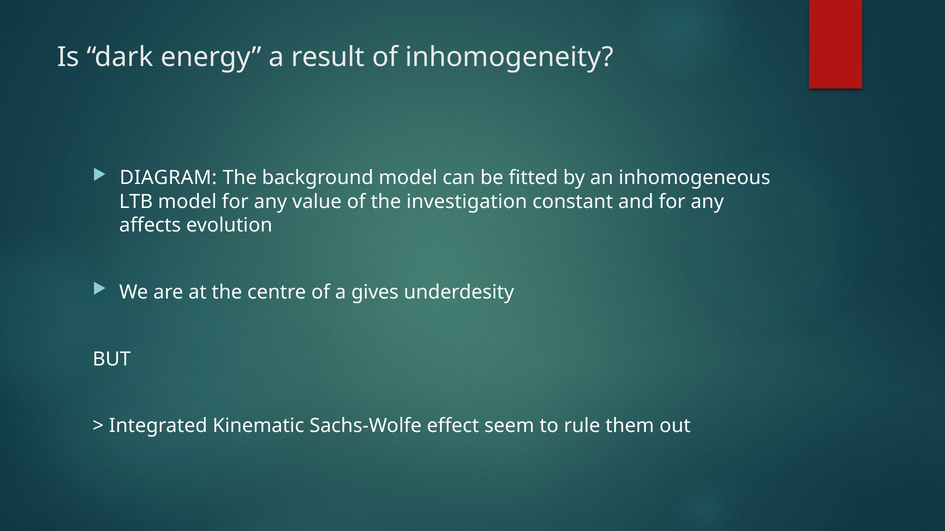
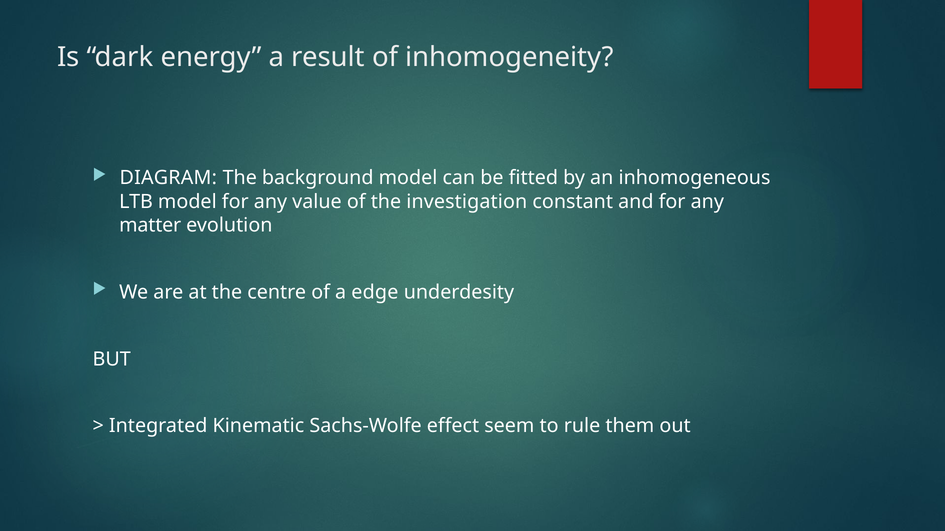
affects: affects -> matter (150, 225)
gives: gives -> edge (375, 292)
